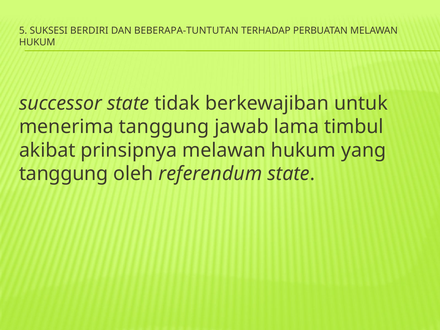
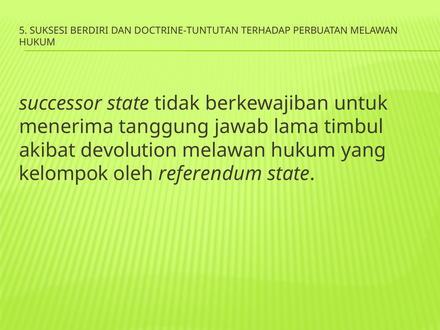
BEBERAPA-TUNTUTAN: BEBERAPA-TUNTUTAN -> DOCTRINE-TUNTUTAN (186, 31)
prinsipnya: prinsipnya -> devolution (129, 150)
tanggung: tanggung -> kelompok (64, 174)
